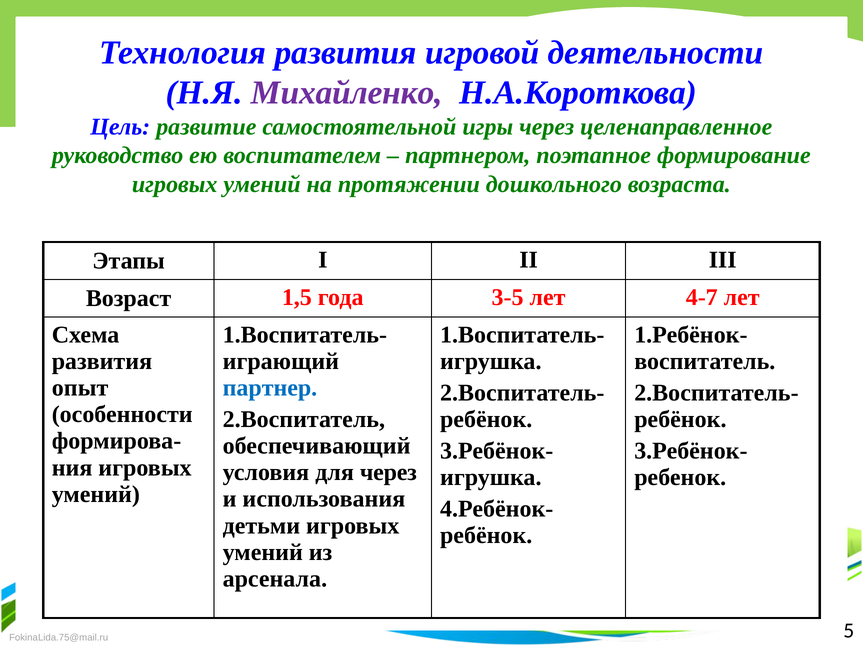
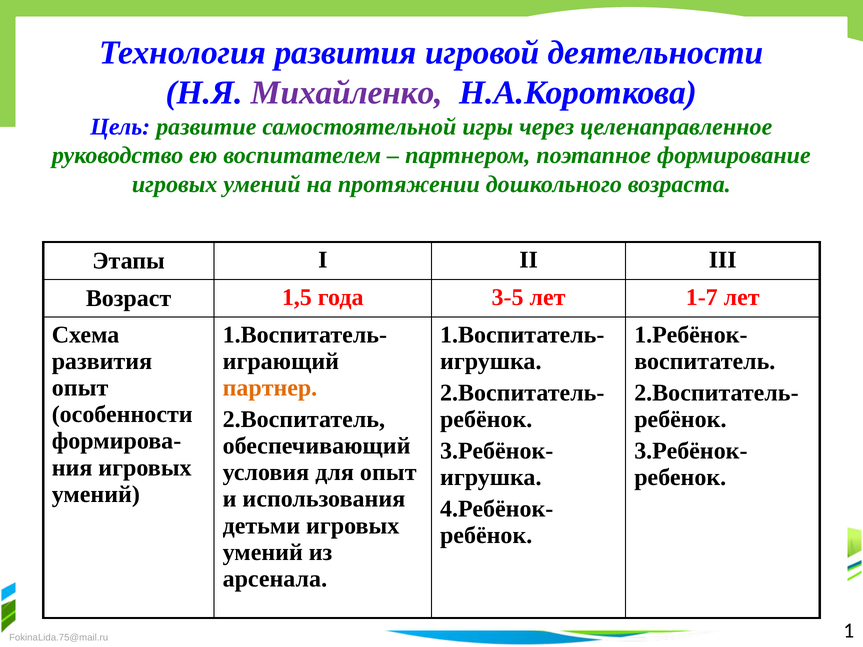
4-7: 4-7 -> 1-7 (702, 297)
партнер colour: blue -> orange (270, 388)
для через: через -> опыт (388, 473)
5: 5 -> 1 (849, 631)
